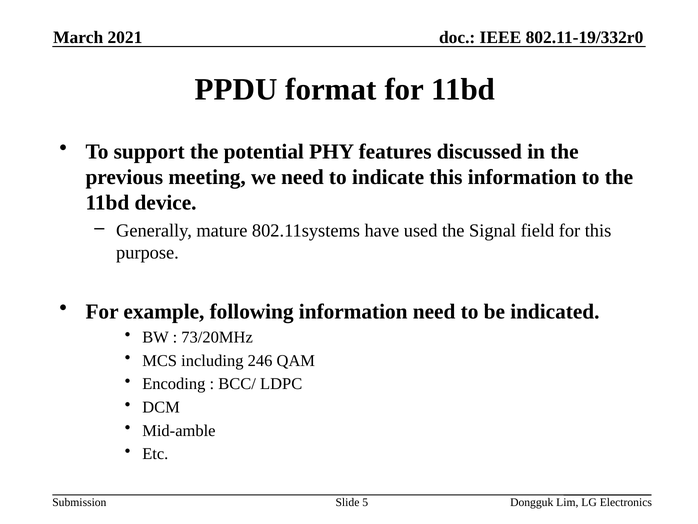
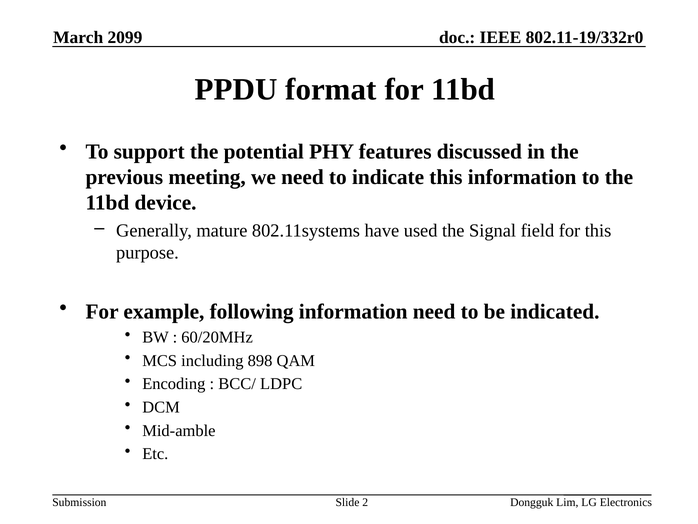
2021: 2021 -> 2099 (125, 37)
73/20MHz: 73/20MHz -> 60/20MHz (217, 337)
246: 246 -> 898 (260, 360)
5: 5 -> 2 (365, 502)
